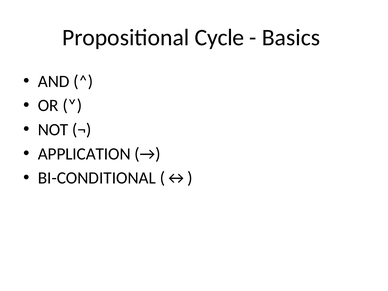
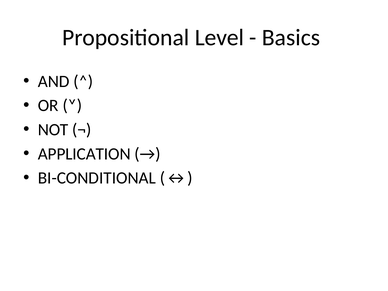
Cycle: Cycle -> Level (219, 38)
